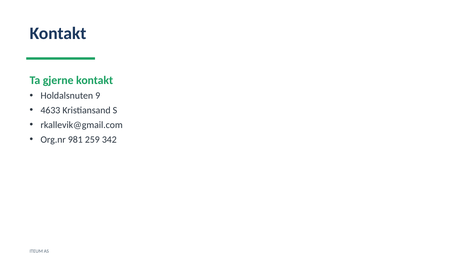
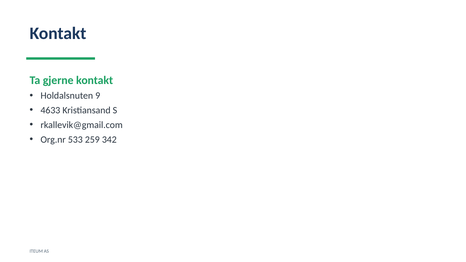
981: 981 -> 533 (75, 140)
